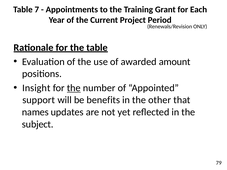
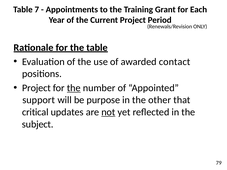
amount: amount -> contact (175, 62)
Insight: Insight -> Project (36, 88)
benefits: benefits -> purpose (103, 100)
names: names -> critical (35, 112)
not underline: none -> present (108, 112)
